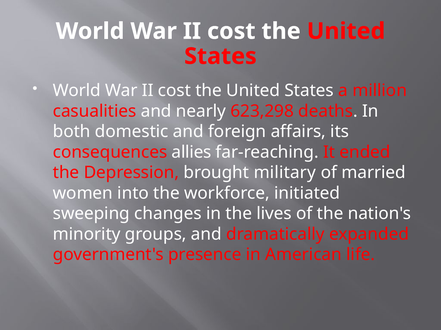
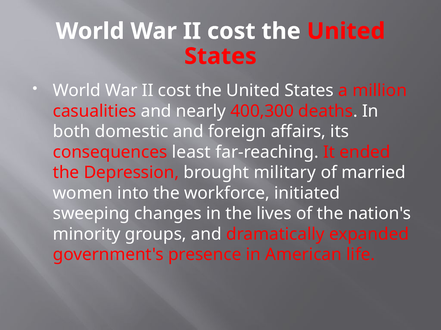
623,298: 623,298 -> 400,300 (262, 111)
allies: allies -> least (191, 152)
